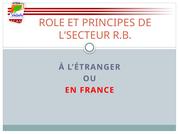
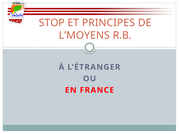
ROLE: ROLE -> STOP (52, 23)
L’SECTEUR: L’SECTEUR -> L’MOYENS (84, 35)
